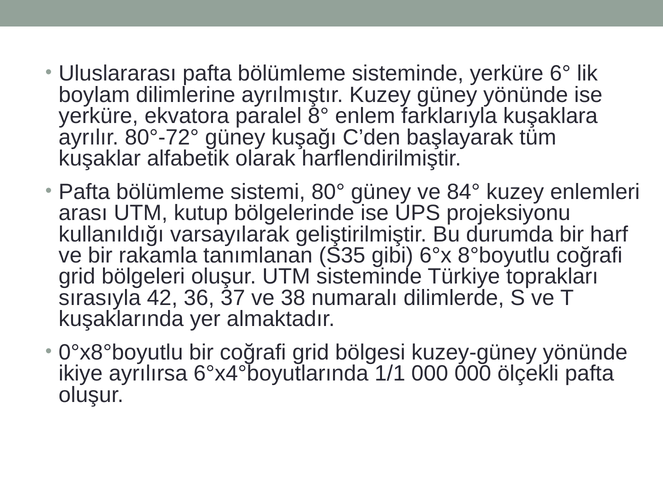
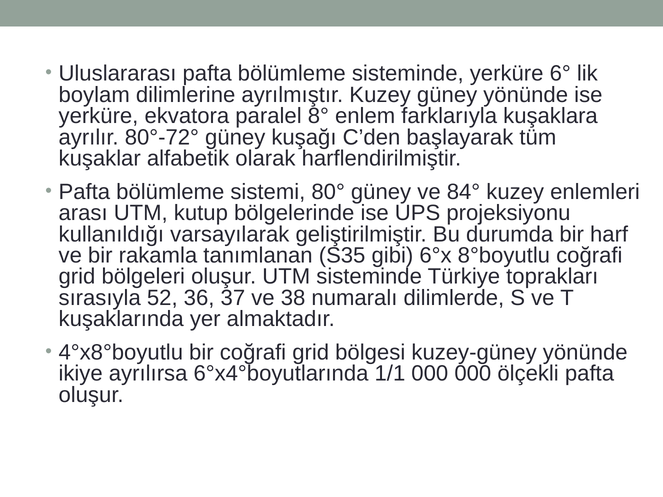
42: 42 -> 52 (162, 298)
0°x8°boyutlu: 0°x8°boyutlu -> 4°x8°boyutlu (121, 353)
